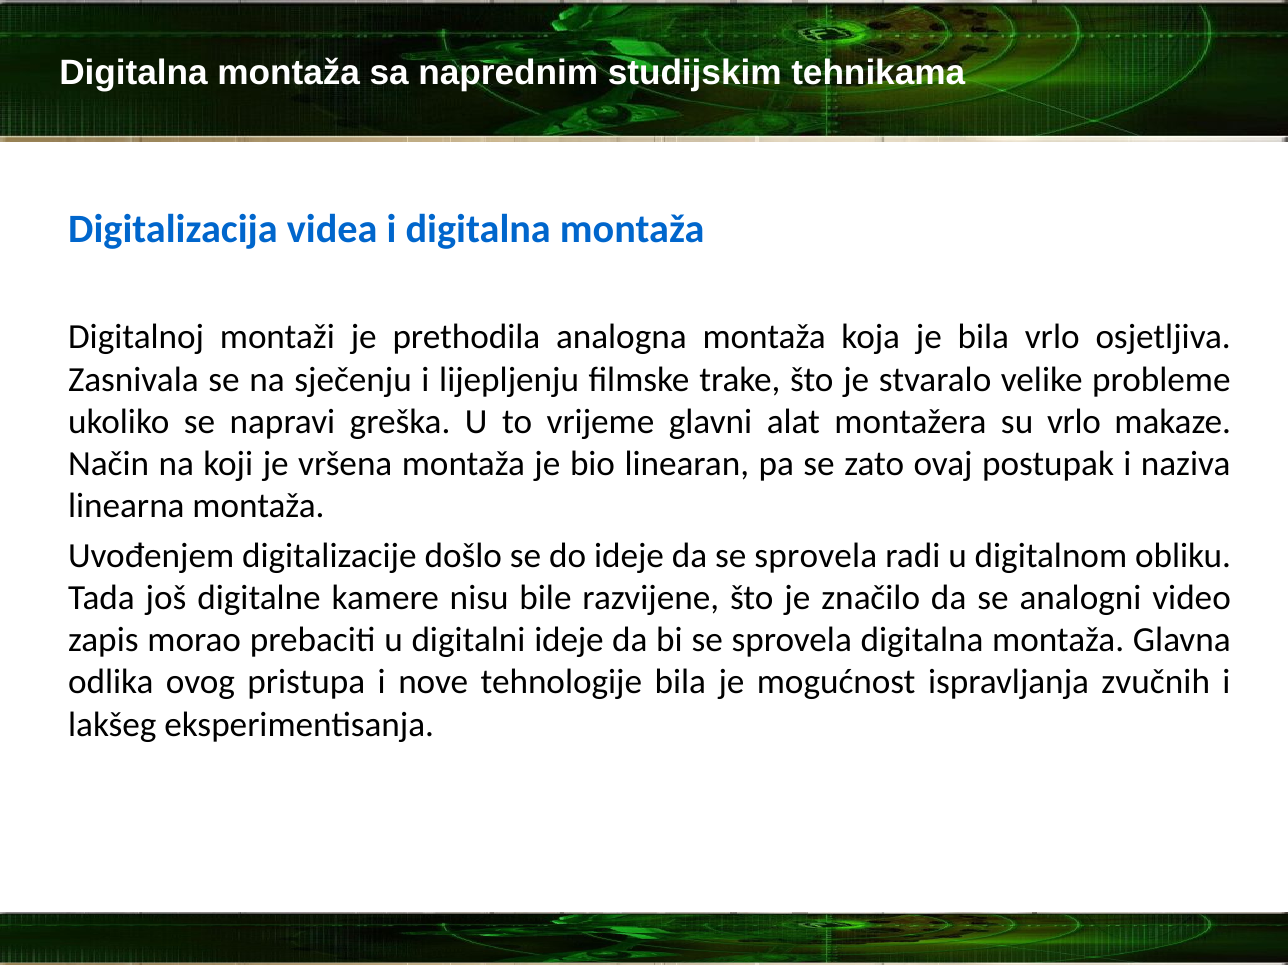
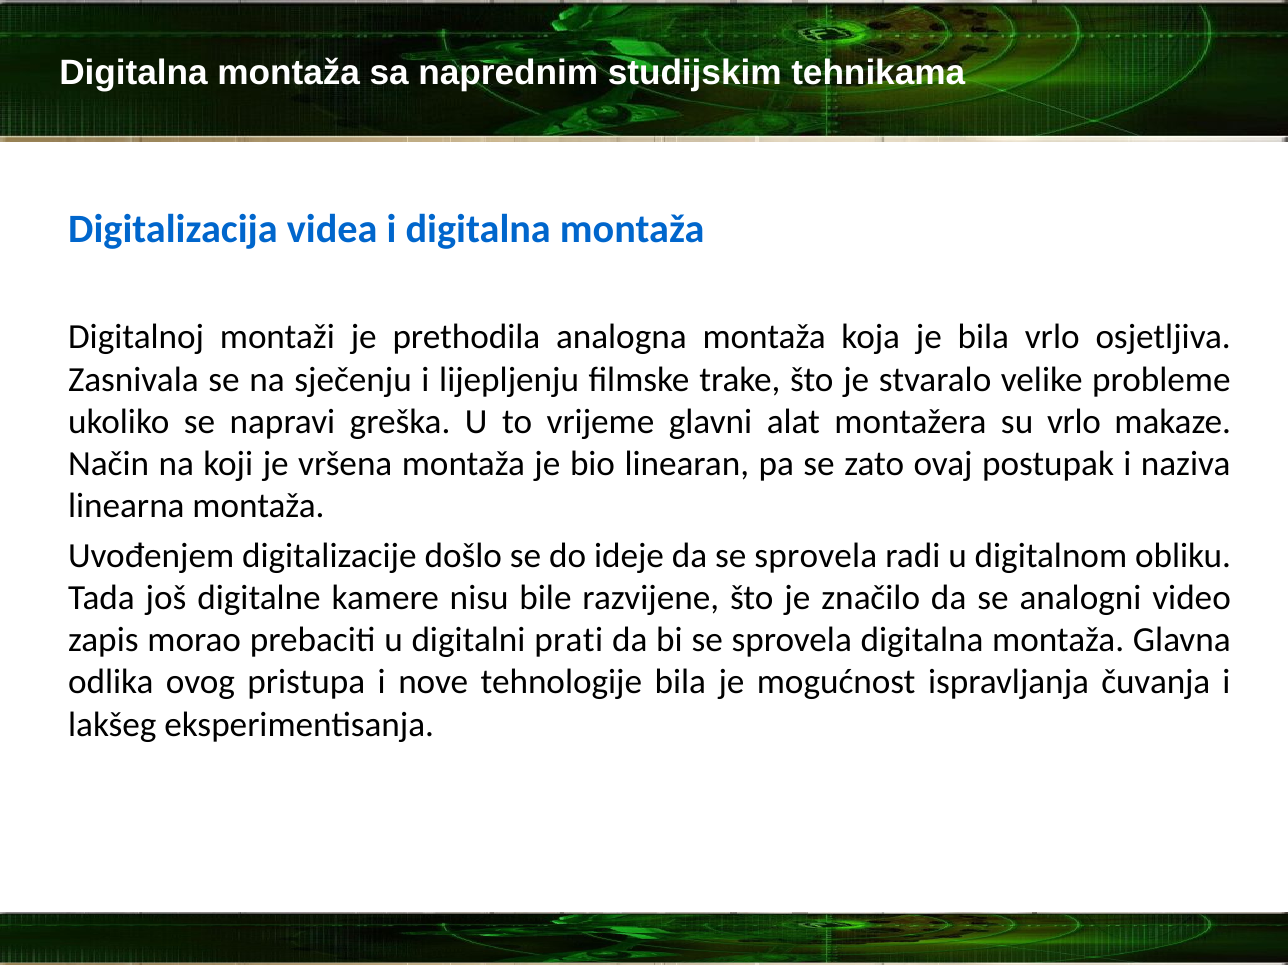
digitalni ideje: ideje -> prati (569, 640)
zvučnih: zvučnih -> čuvanja (1156, 683)
